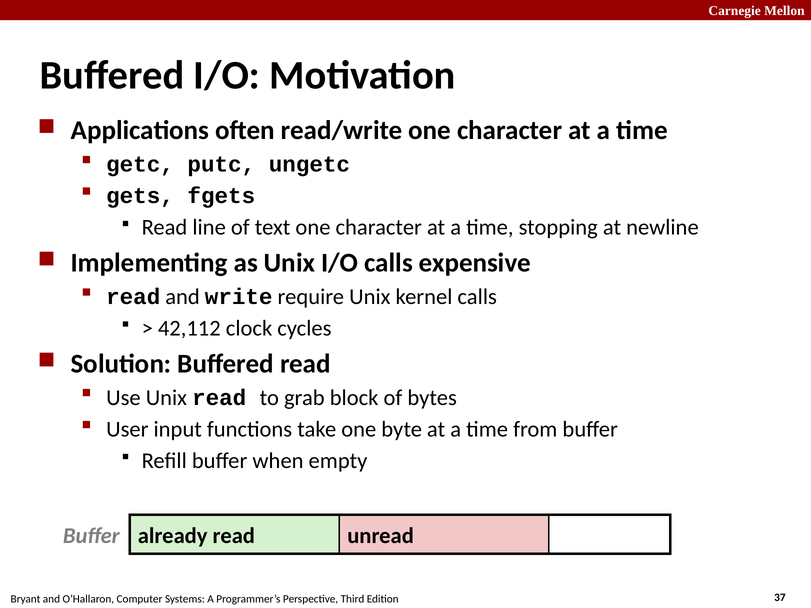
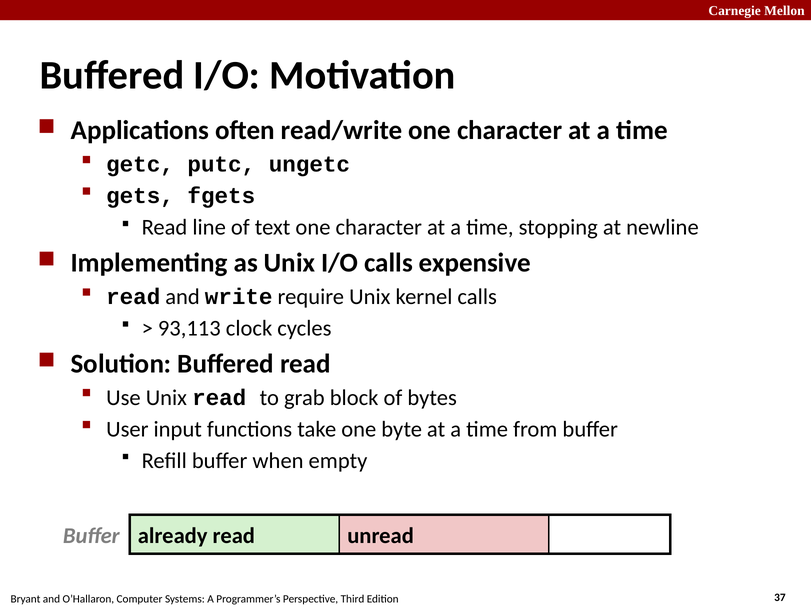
42,112: 42,112 -> 93,113 (189, 328)
